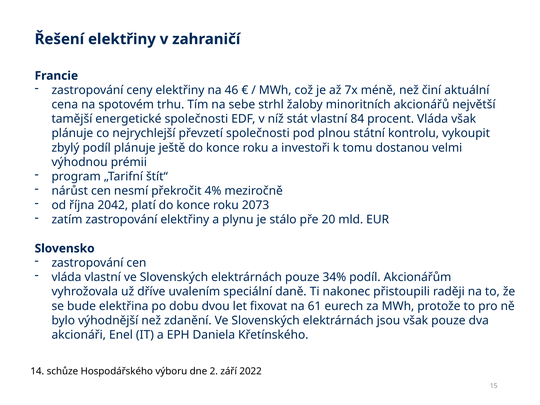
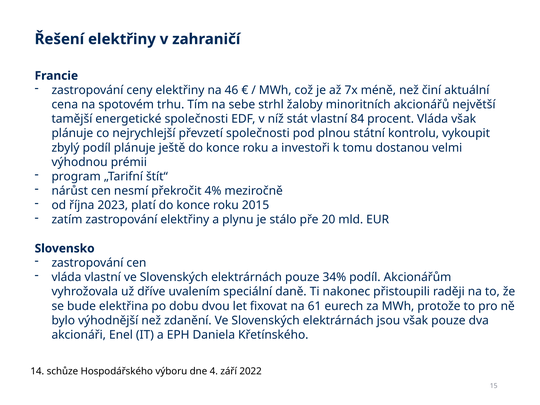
2042: 2042 -> 2023 (113, 205)
2073: 2073 -> 2015 (256, 205)
2: 2 -> 4 (214, 371)
